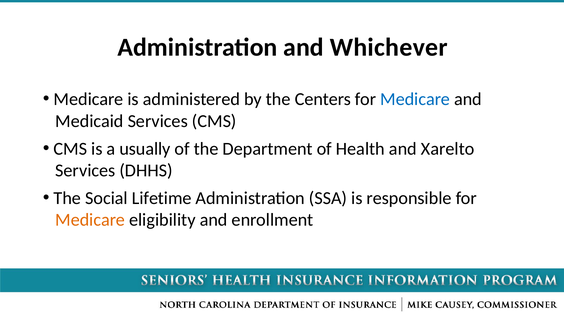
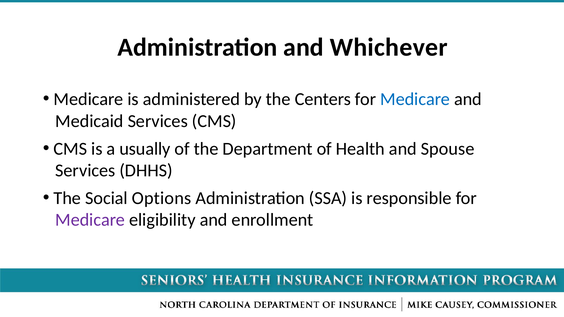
Xarelto: Xarelto -> Spouse (448, 149)
Lifetime: Lifetime -> Options (162, 198)
Medicare colour: orange -> purple (90, 220)
